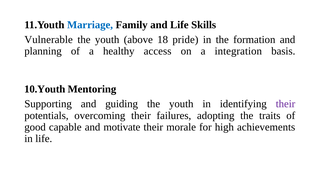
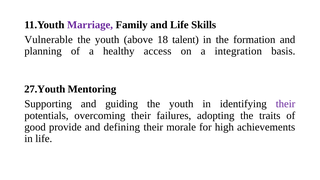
Marriage colour: blue -> purple (90, 25)
pride: pride -> talent (186, 40)
10.Youth: 10.Youth -> 27.Youth (45, 89)
capable: capable -> provide (65, 127)
motivate: motivate -> defining (122, 127)
